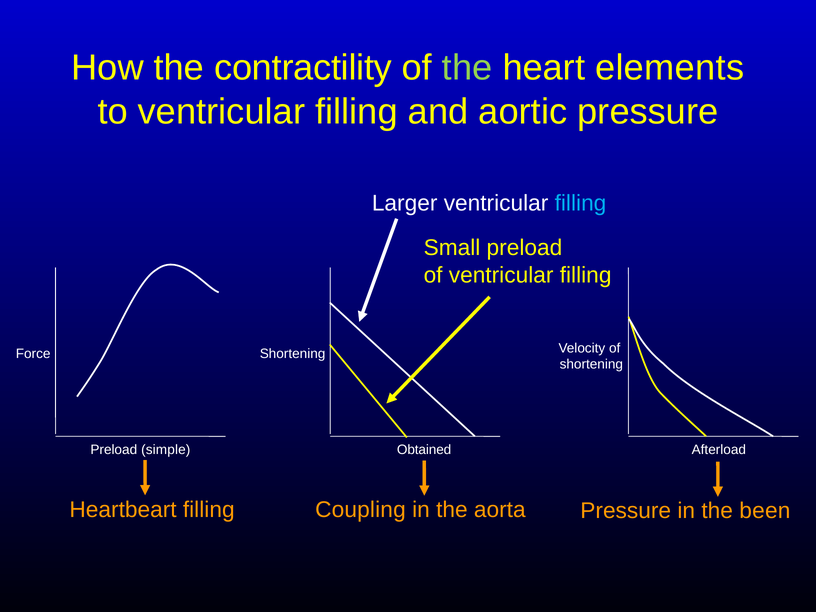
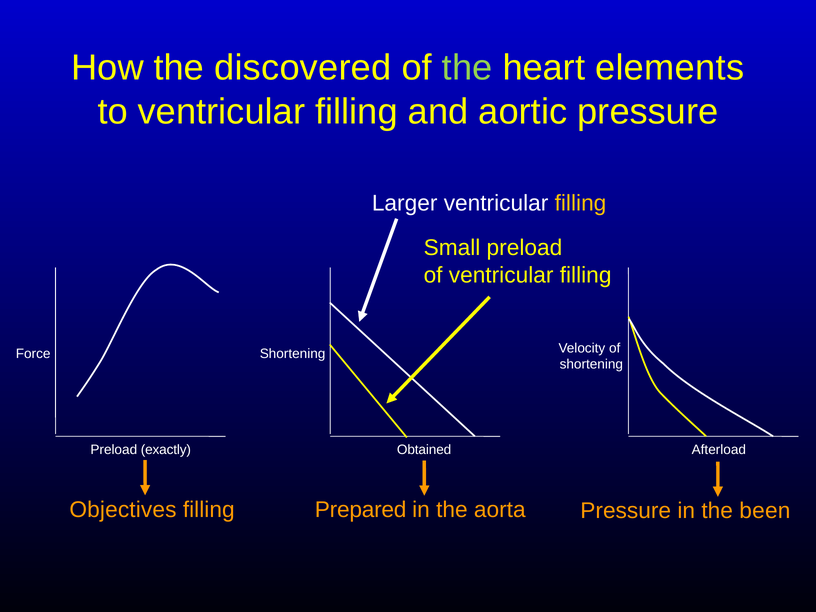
contractility: contractility -> discovered (303, 68)
filling colour: light blue -> yellow (581, 203)
simple: simple -> exactly (166, 450)
Heartbeart: Heartbeart -> Objectives (123, 510)
Coupling: Coupling -> Prepared (361, 510)
